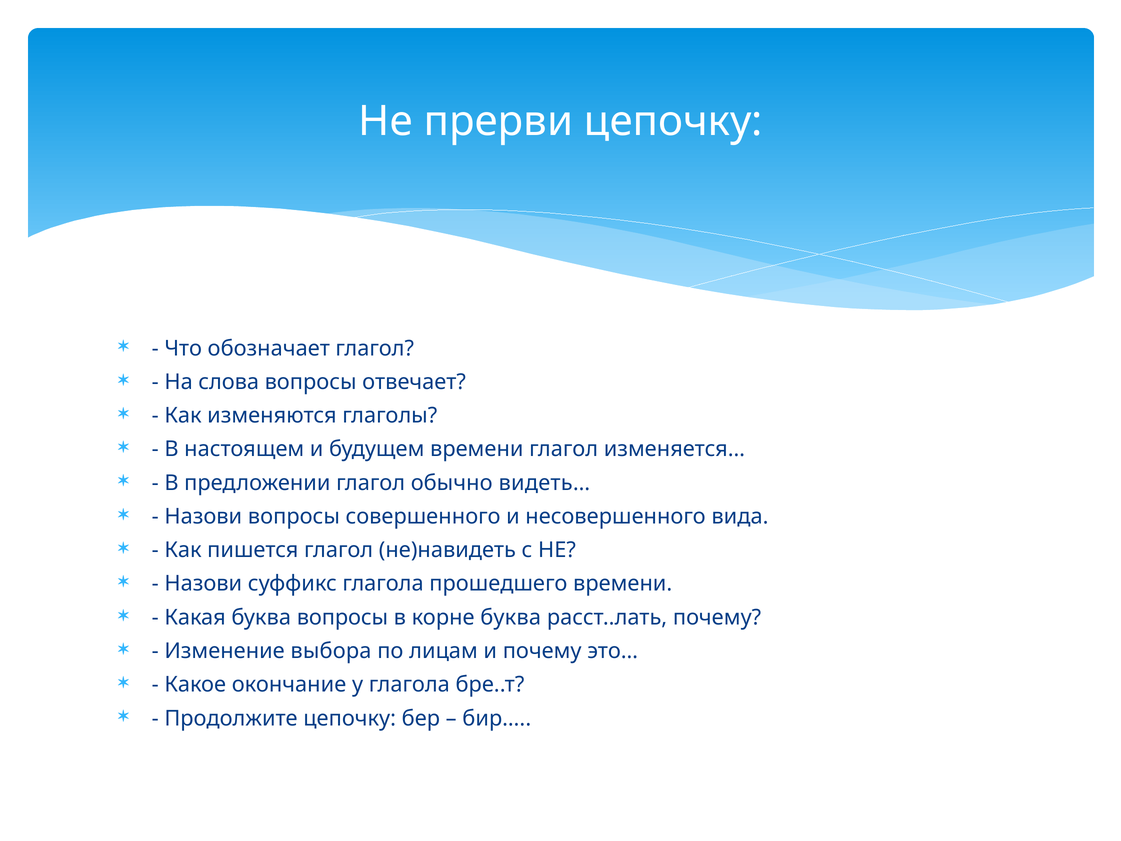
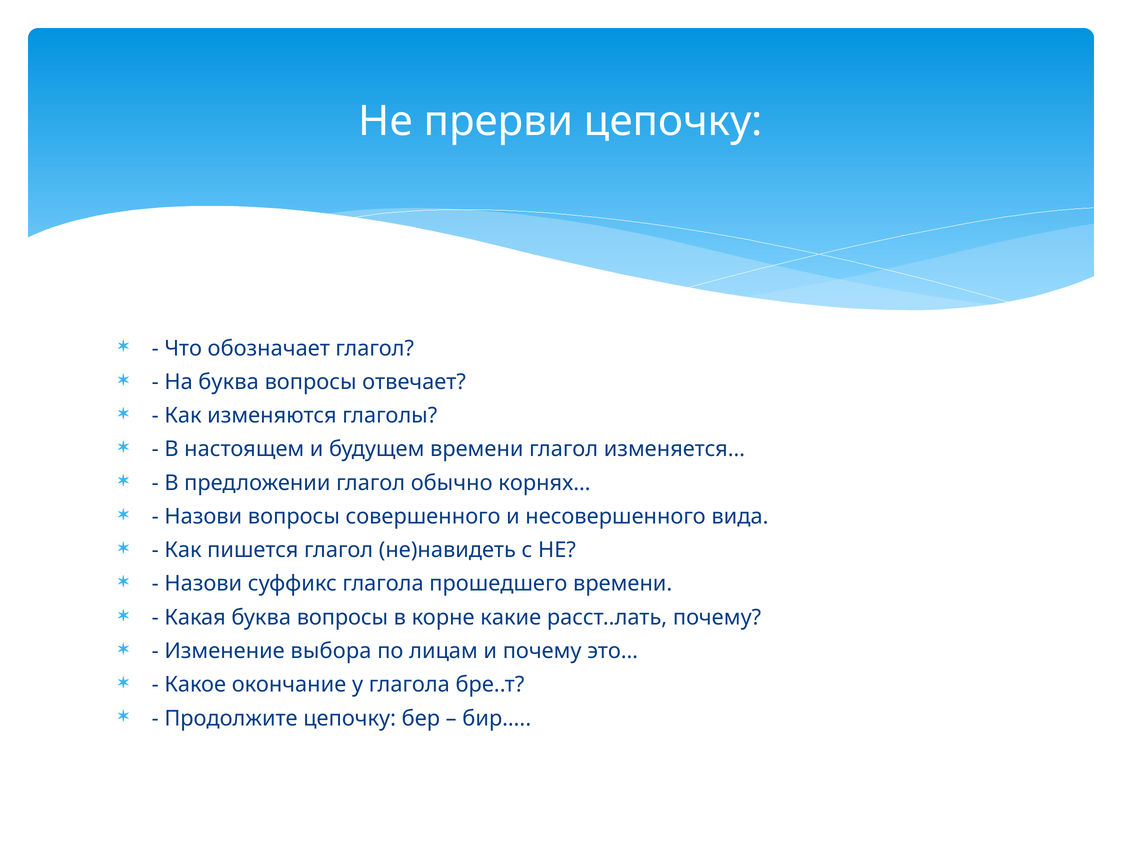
На слова: слова -> буква (229, 382)
видеть…: видеть… -> корнях… (544, 483)
корне буква: буква -> какие (511, 617)
